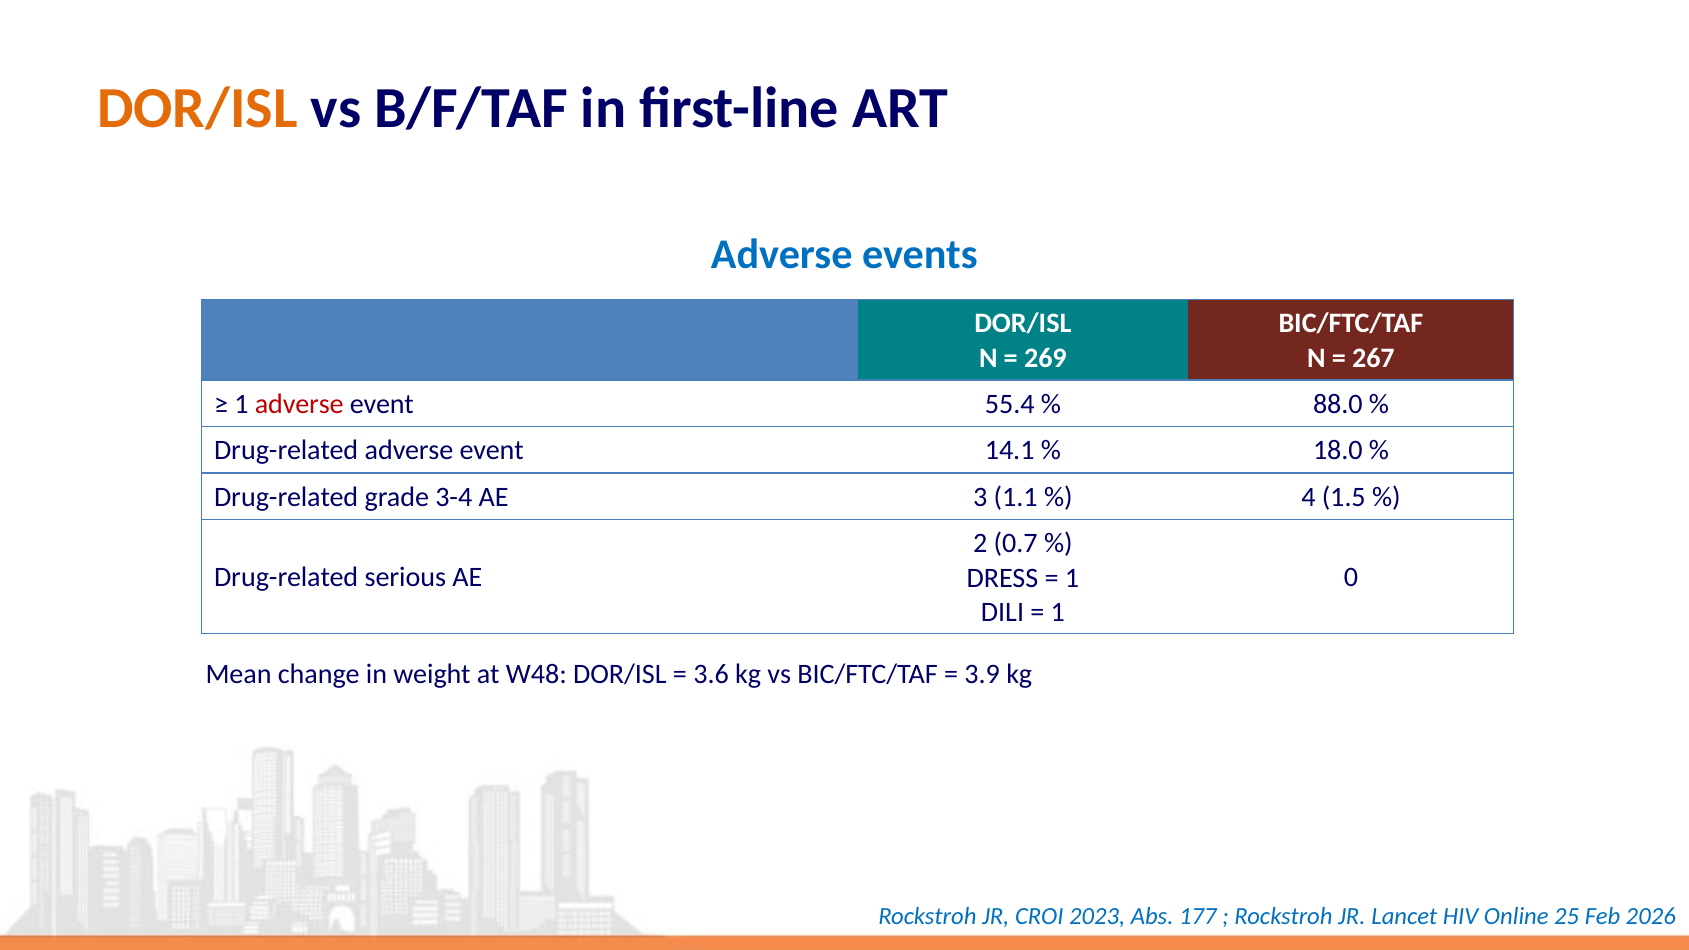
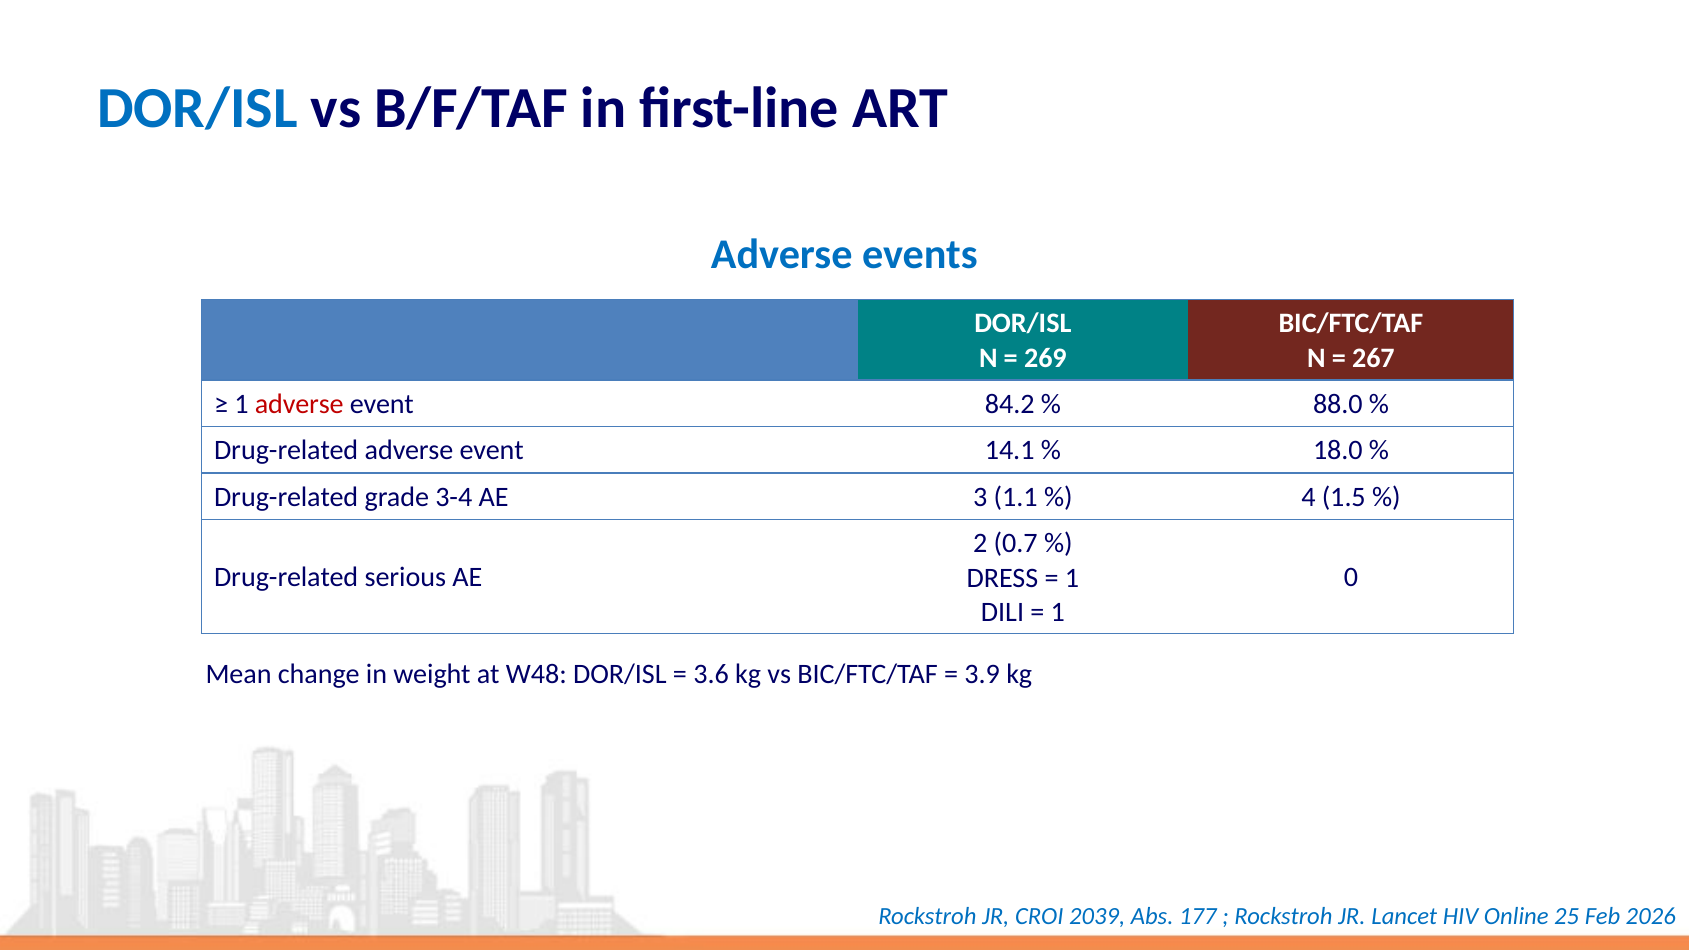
DOR/ISL colour: orange -> blue (197, 108)
55.4: 55.4 -> 84.2 (1010, 404)
2023: 2023 -> 2039 (1097, 916)
